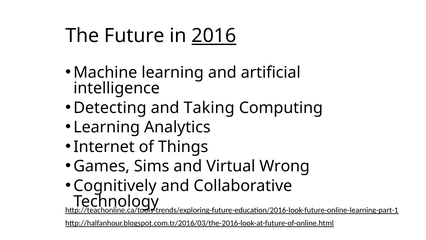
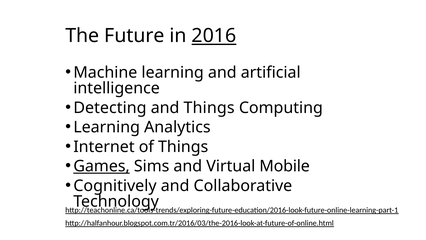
and Taking: Taking -> Things (209, 108)
Games underline: none -> present (102, 166)
Wrong: Wrong -> Mobile (285, 166)
